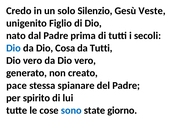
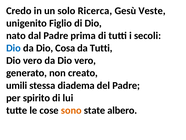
Silenzio: Silenzio -> Ricerca (95, 11)
pace: pace -> umili (17, 85)
spianare: spianare -> diadema (76, 85)
sono colour: blue -> orange (71, 110)
giorno: giorno -> albero (122, 110)
